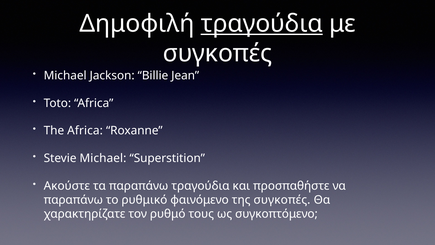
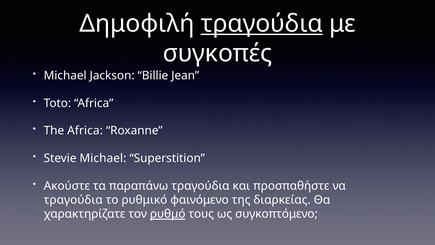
παραπάνω: παραπάνω -> τραγούδια (73, 200)
της συγκοπές: συγκοπές -> διαρκείας (282, 200)
ρυθμό underline: none -> present (168, 214)
